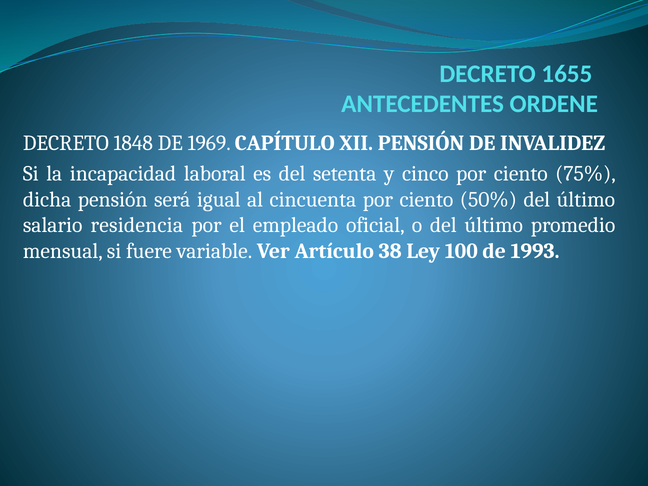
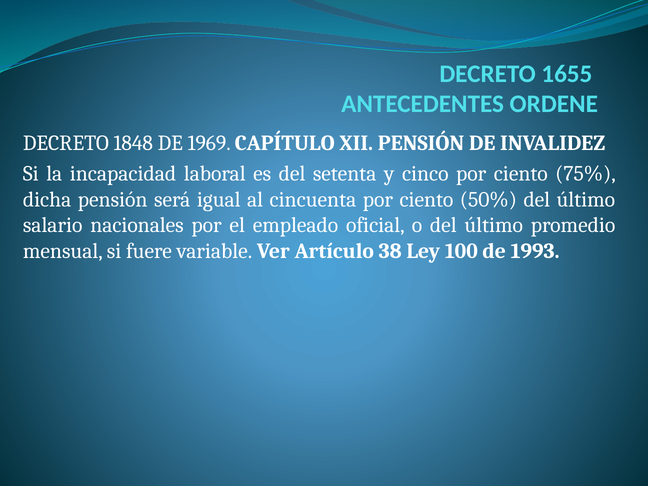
residencia: residencia -> nacionales (137, 225)
